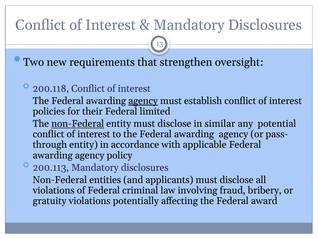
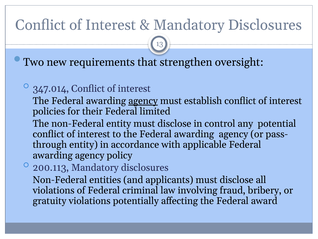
200.118: 200.118 -> 347.014 (51, 88)
non-Federal underline: present -> none (78, 123)
similar: similar -> control (220, 123)
